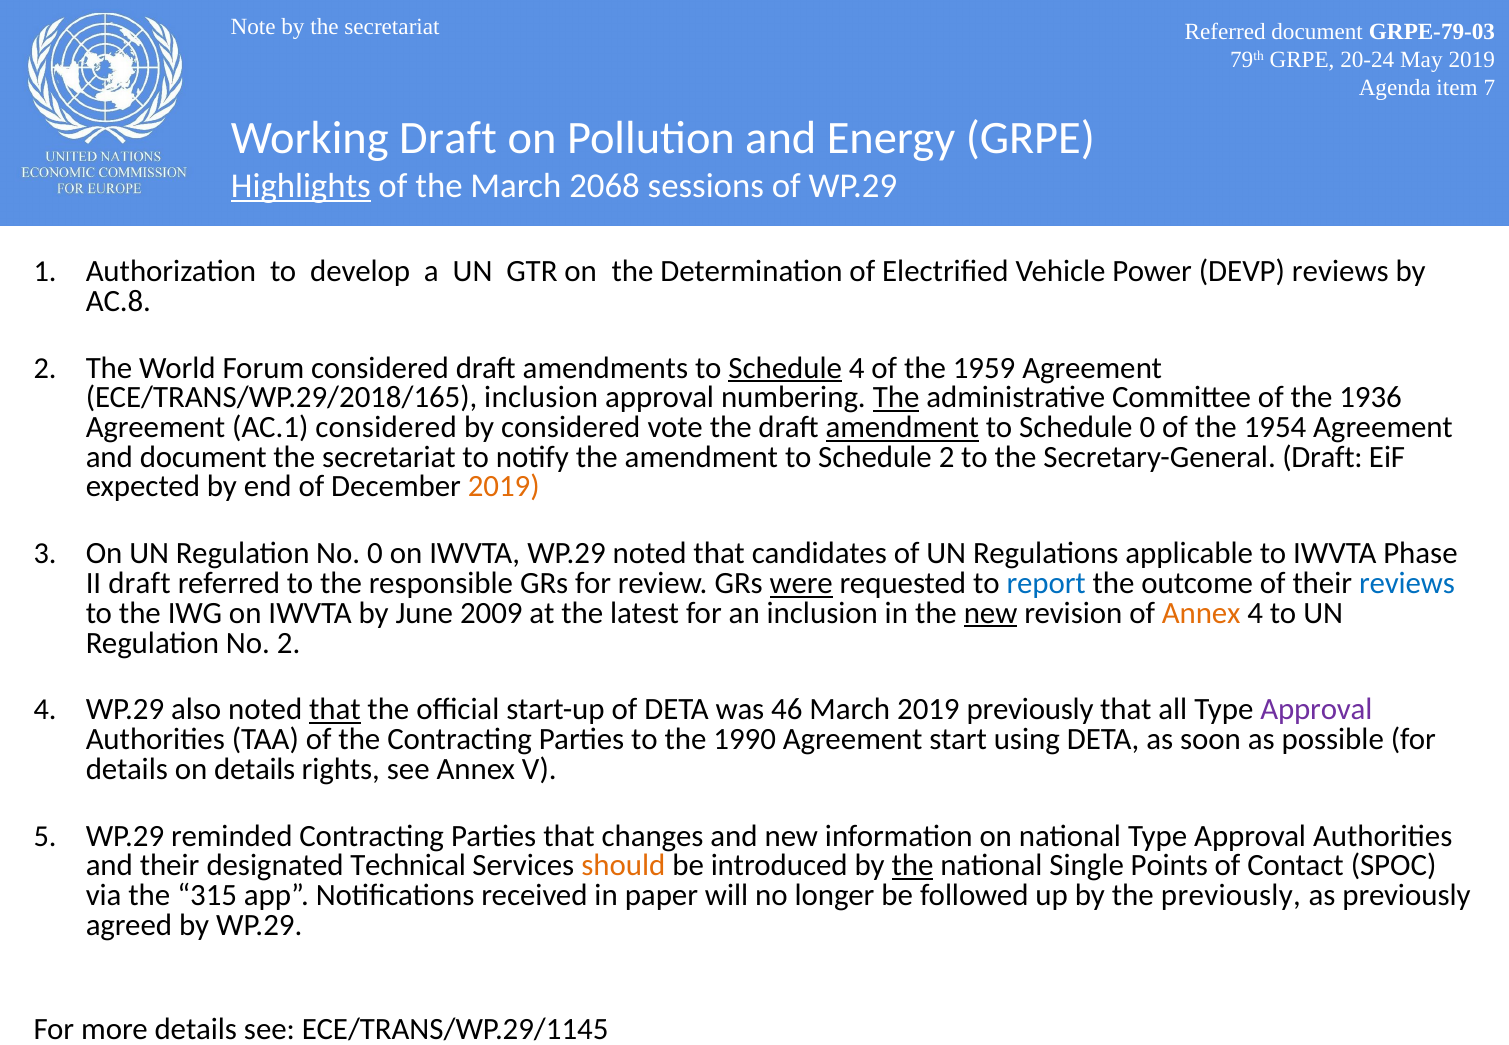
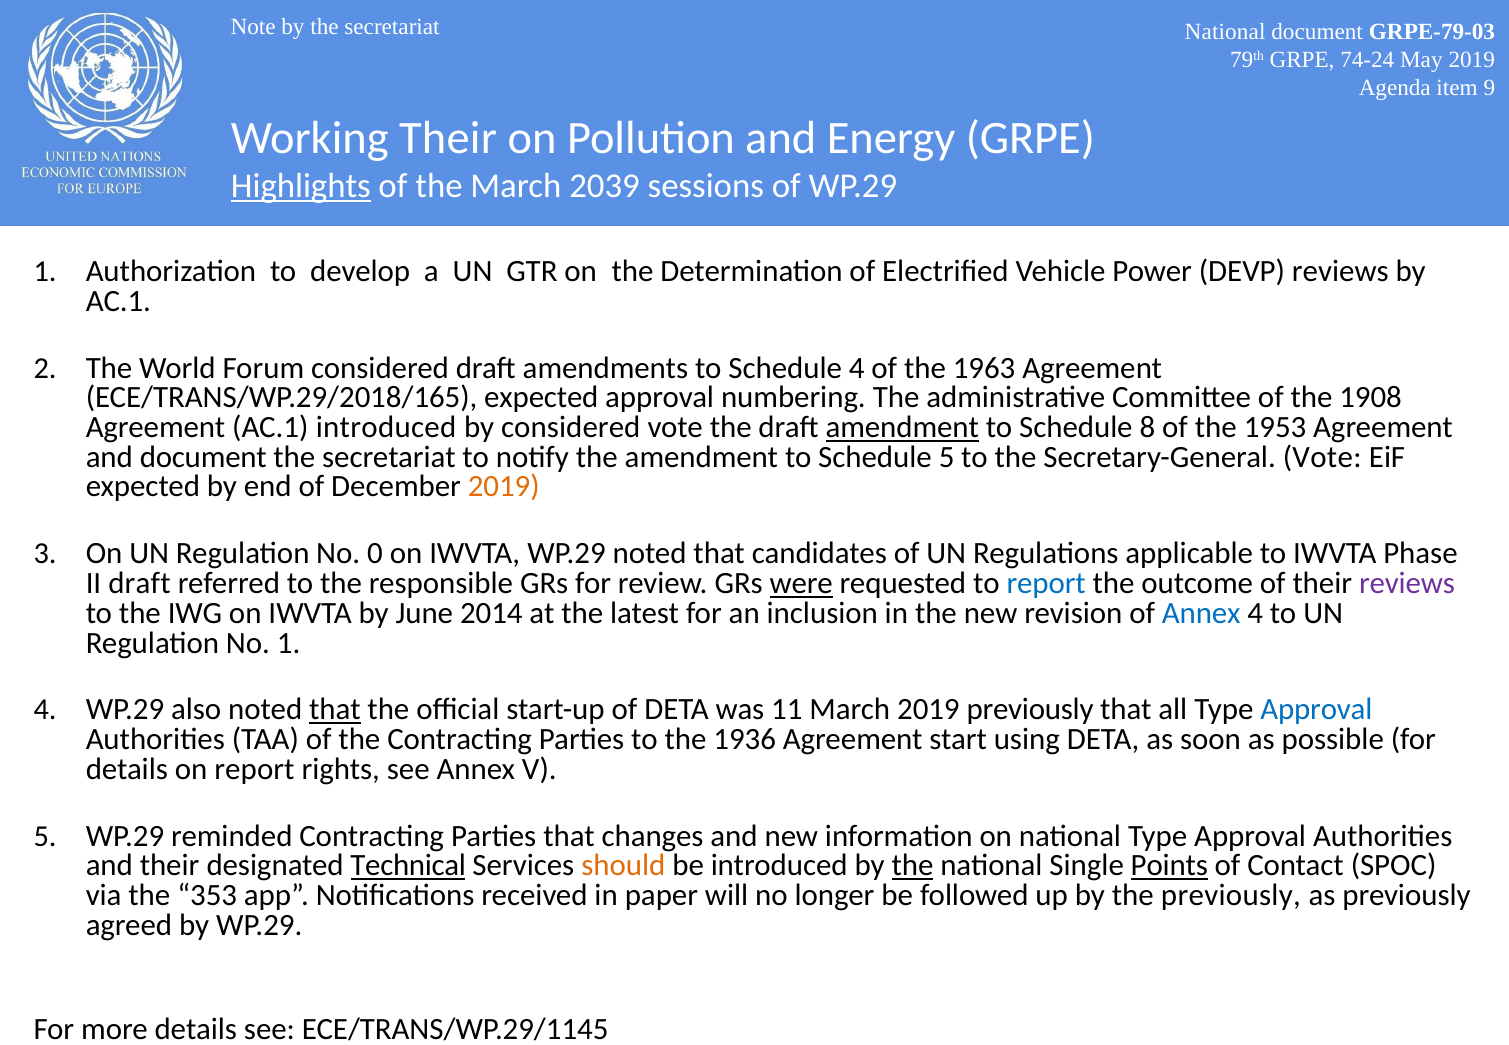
Referred: Referred -> National (1225, 32)
20-24: 20-24 -> 74-24 (1367, 60)
7: 7 -> 9 (1489, 88)
Working Draft: Draft -> Their (448, 138)
2068: 2068 -> 2039 (605, 186)
AC.8: AC.8 -> AC.1 (118, 301)
Schedule underline: present -> none (785, 368)
1959: 1959 -> 1963 (984, 368)
ECE/TRANS/WP.29/2018/165 inclusion: inclusion -> expected (541, 397)
The underline: present -> none (896, 397)
1936: 1936 -> 1908 (1371, 397)
AC.1 considered: considered -> introduced (386, 427)
Schedule 0: 0 -> 8 (1148, 427)
1954: 1954 -> 1953 (1275, 427)
Schedule 2: 2 -> 5 (947, 457)
Secretary-General Draft: Draft -> Vote (1322, 457)
reviews colour: blue -> purple (1407, 583)
2009: 2009 -> 2014 (491, 613)
new underline: present -> none (991, 613)
Annex colour: orange -> blue (1201, 613)
No 2: 2 -> 1 (289, 643)
46: 46 -> 11 (787, 709)
Approval colour: purple -> blue (1316, 709)
1990: 1990 -> 1936 (745, 739)
on details: details -> report (254, 769)
Technical underline: none -> present (408, 866)
Points underline: none -> present (1169, 866)
315: 315 -> 353 (207, 895)
